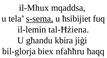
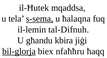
il-Mhux: il-Mhux -> il-Ħutek (34, 8)
ħsibijiet: ħsibijiet -> ħalaqna (76, 19)
tal-Ħżiena: tal-Ħżiena -> tal-Difnuh (69, 29)
bil-glorja underline: none -> present (19, 51)
